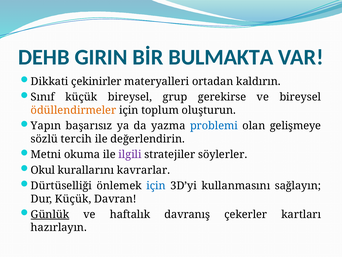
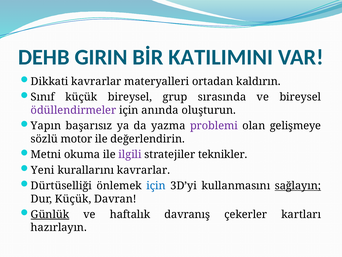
BULMAKTA: BULMAKTA -> KATILIMINI (221, 57)
Dikkati çekinirler: çekinirler -> kavrarlar (96, 81)
gerekirse: gerekirse -> sırasında (222, 97)
ödüllendirmeler colour: orange -> purple (73, 110)
toplum: toplum -> anında (160, 110)
problemi colour: blue -> purple (214, 126)
tercih: tercih -> motor (76, 139)
söylerler: söylerler -> teknikler (223, 154)
Okul: Okul -> Yeni (43, 170)
sağlayın underline: none -> present (298, 185)
